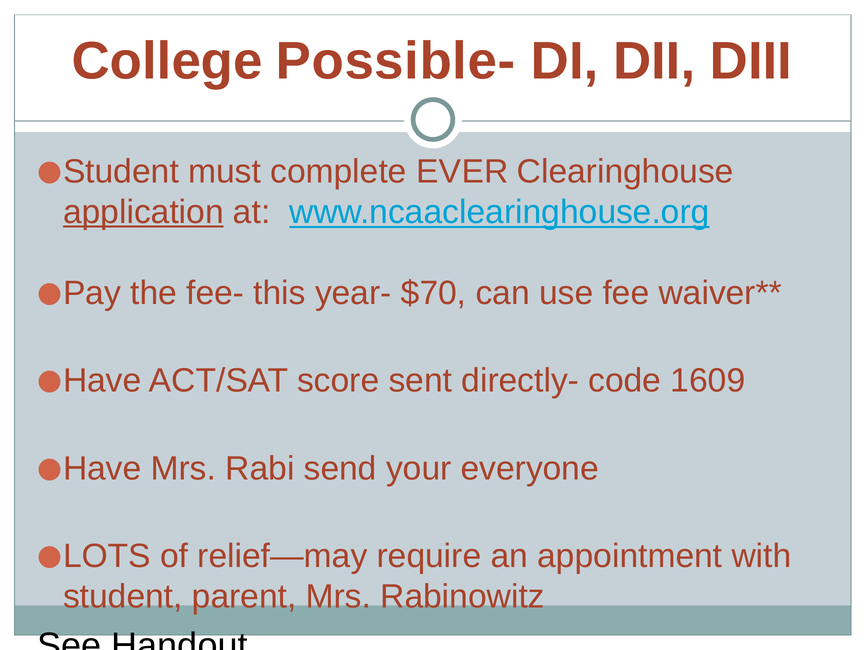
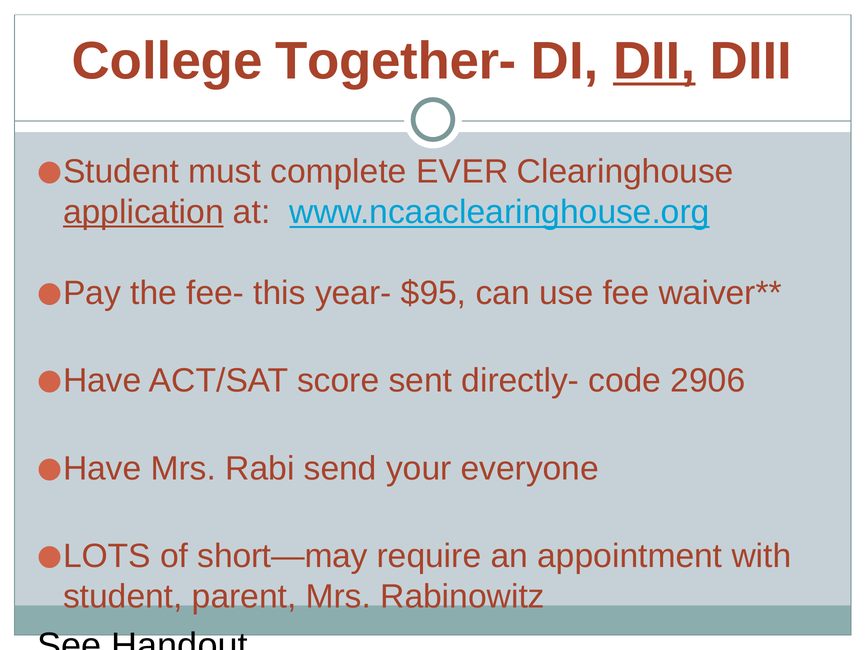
Possible-: Possible- -> Together- (396, 61)
DII underline: none -> present (654, 61)
$70: $70 -> $95 (434, 293)
1609: 1609 -> 2906 (708, 380)
relief—may: relief—may -> short—may (283, 556)
